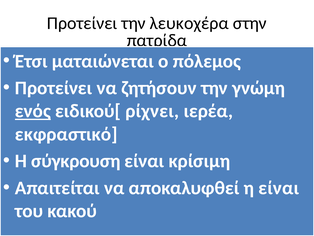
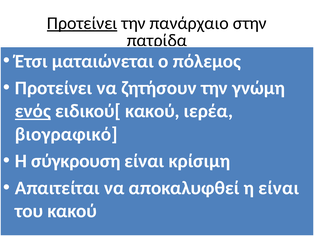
Προτείνει underline: none -> present (82, 23)
λευκοχέρα: λευκοχέρα -> πανάρχαιο (189, 23)
ειδικού[ ρίχνει: ρίχνει -> κακού (152, 111)
εκφραστικό: εκφραστικό -> βιογραφικό (66, 134)
